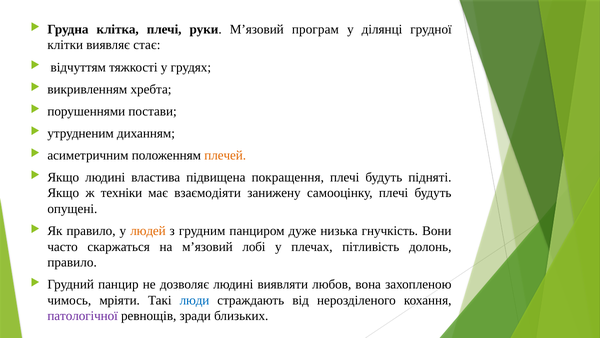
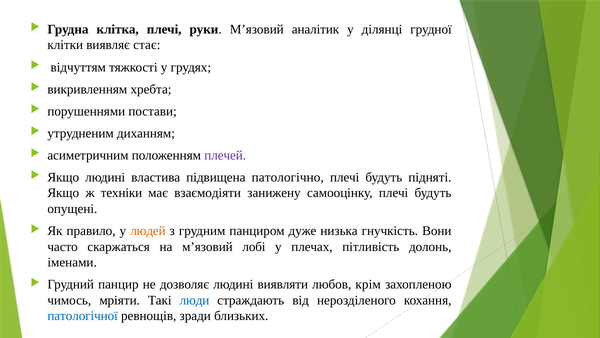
програм: програм -> аналітик (316, 29)
плечей colour: orange -> purple (225, 155)
покращення: покращення -> патологічно (288, 177)
правило: правило -> іменами (72, 262)
вона: вона -> крім (368, 284)
патологічної colour: purple -> blue (83, 316)
